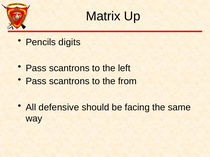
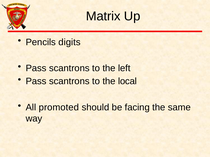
from: from -> local (127, 82)
defensive: defensive -> promoted (59, 108)
